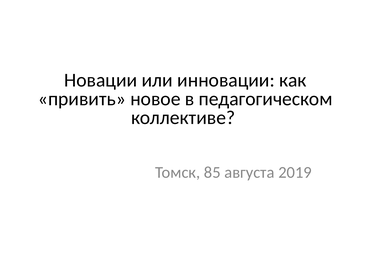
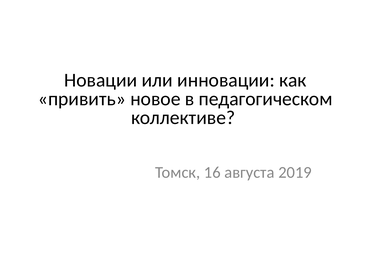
85: 85 -> 16 (212, 172)
